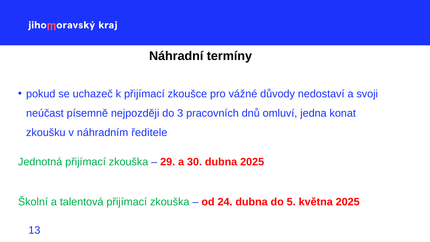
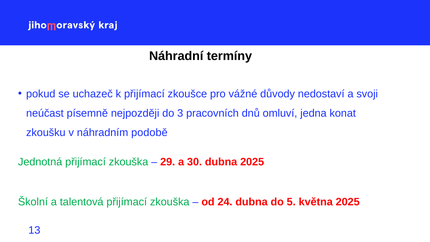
ředitele: ředitele -> podobě (149, 133)
